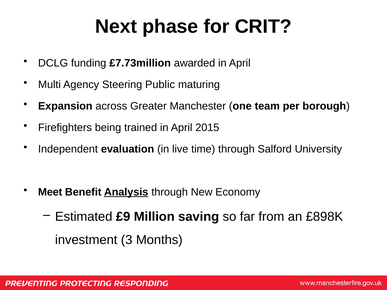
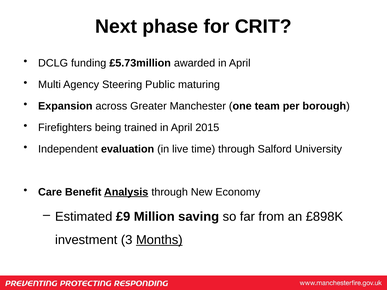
£7.73million: £7.73million -> £5.73million (140, 63)
Meet: Meet -> Care (50, 192)
Months underline: none -> present (159, 240)
